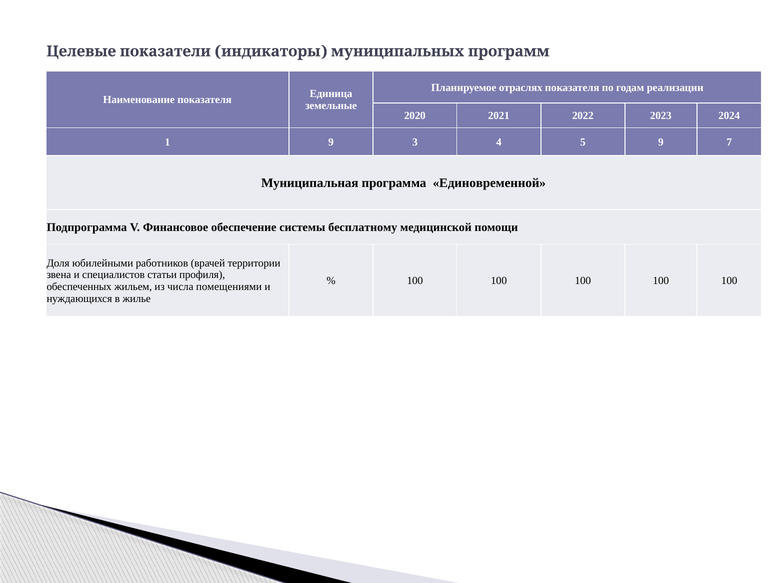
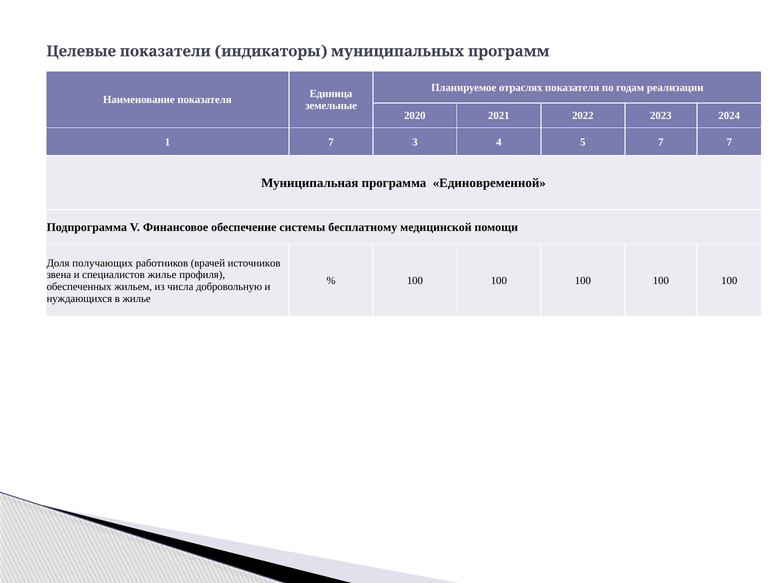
1 9: 9 -> 7 (331, 142)
5 9: 9 -> 7 (661, 142)
юбилейными: юбилейными -> получающих (103, 263)
территории: территории -> источников (254, 263)
специалистов статьи: статьи -> жилье (162, 275)
помещениями: помещениями -> добровольную (229, 287)
